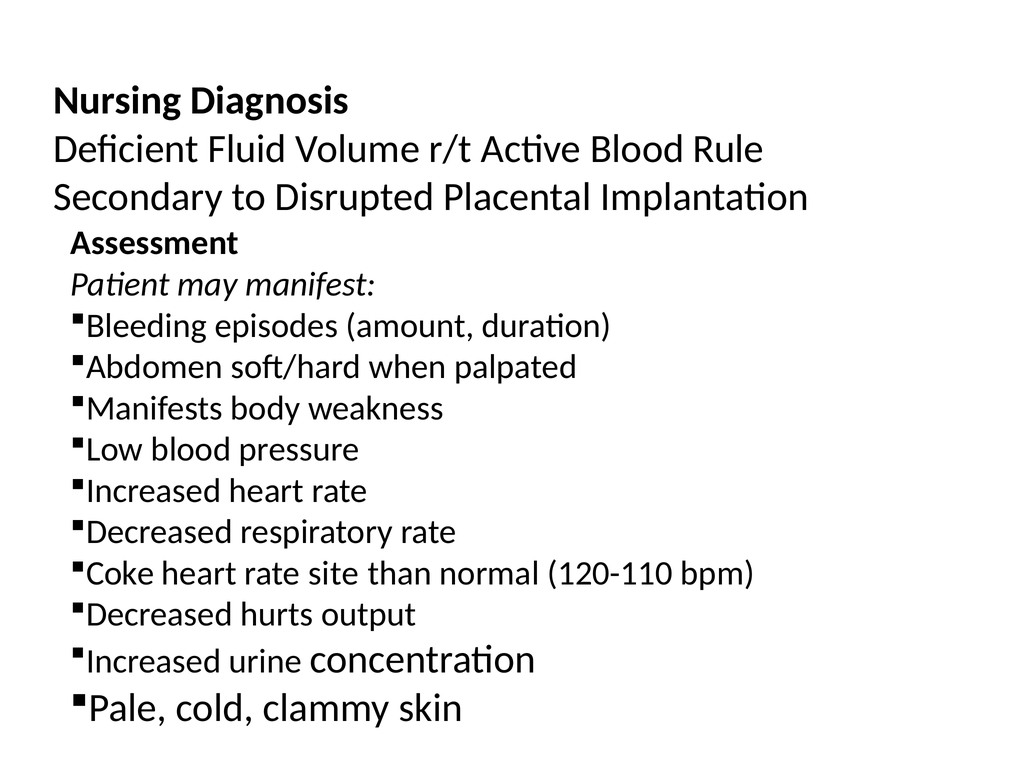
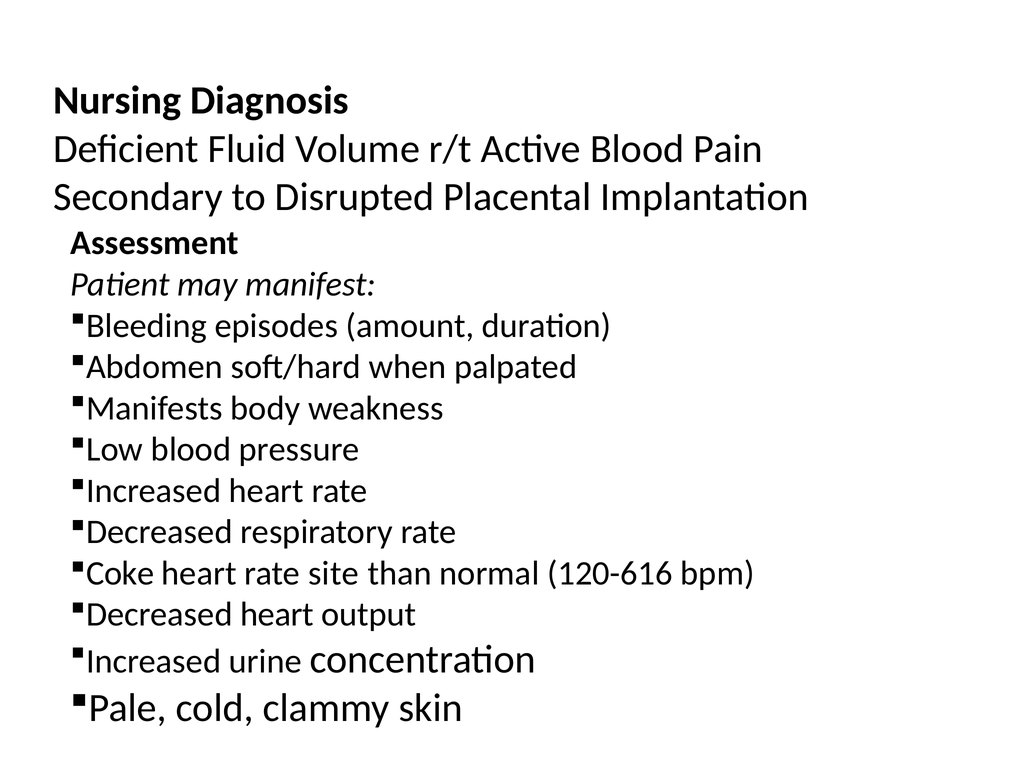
Rule: Rule -> Pain (728, 149)
120-110: 120-110 -> 120-616 (610, 573)
Decreased hurts: hurts -> heart (277, 615)
